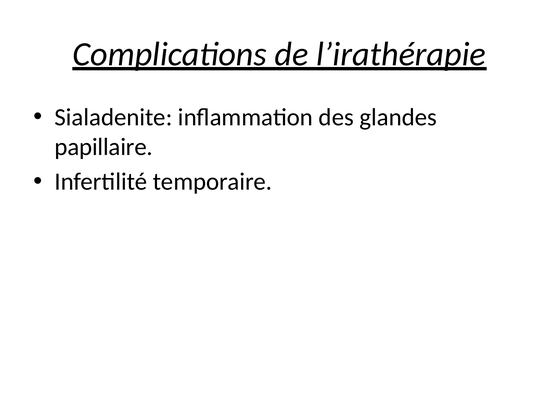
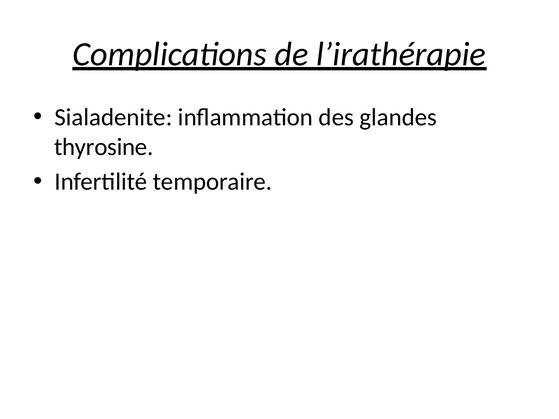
papillaire: papillaire -> thyrosine (104, 147)
